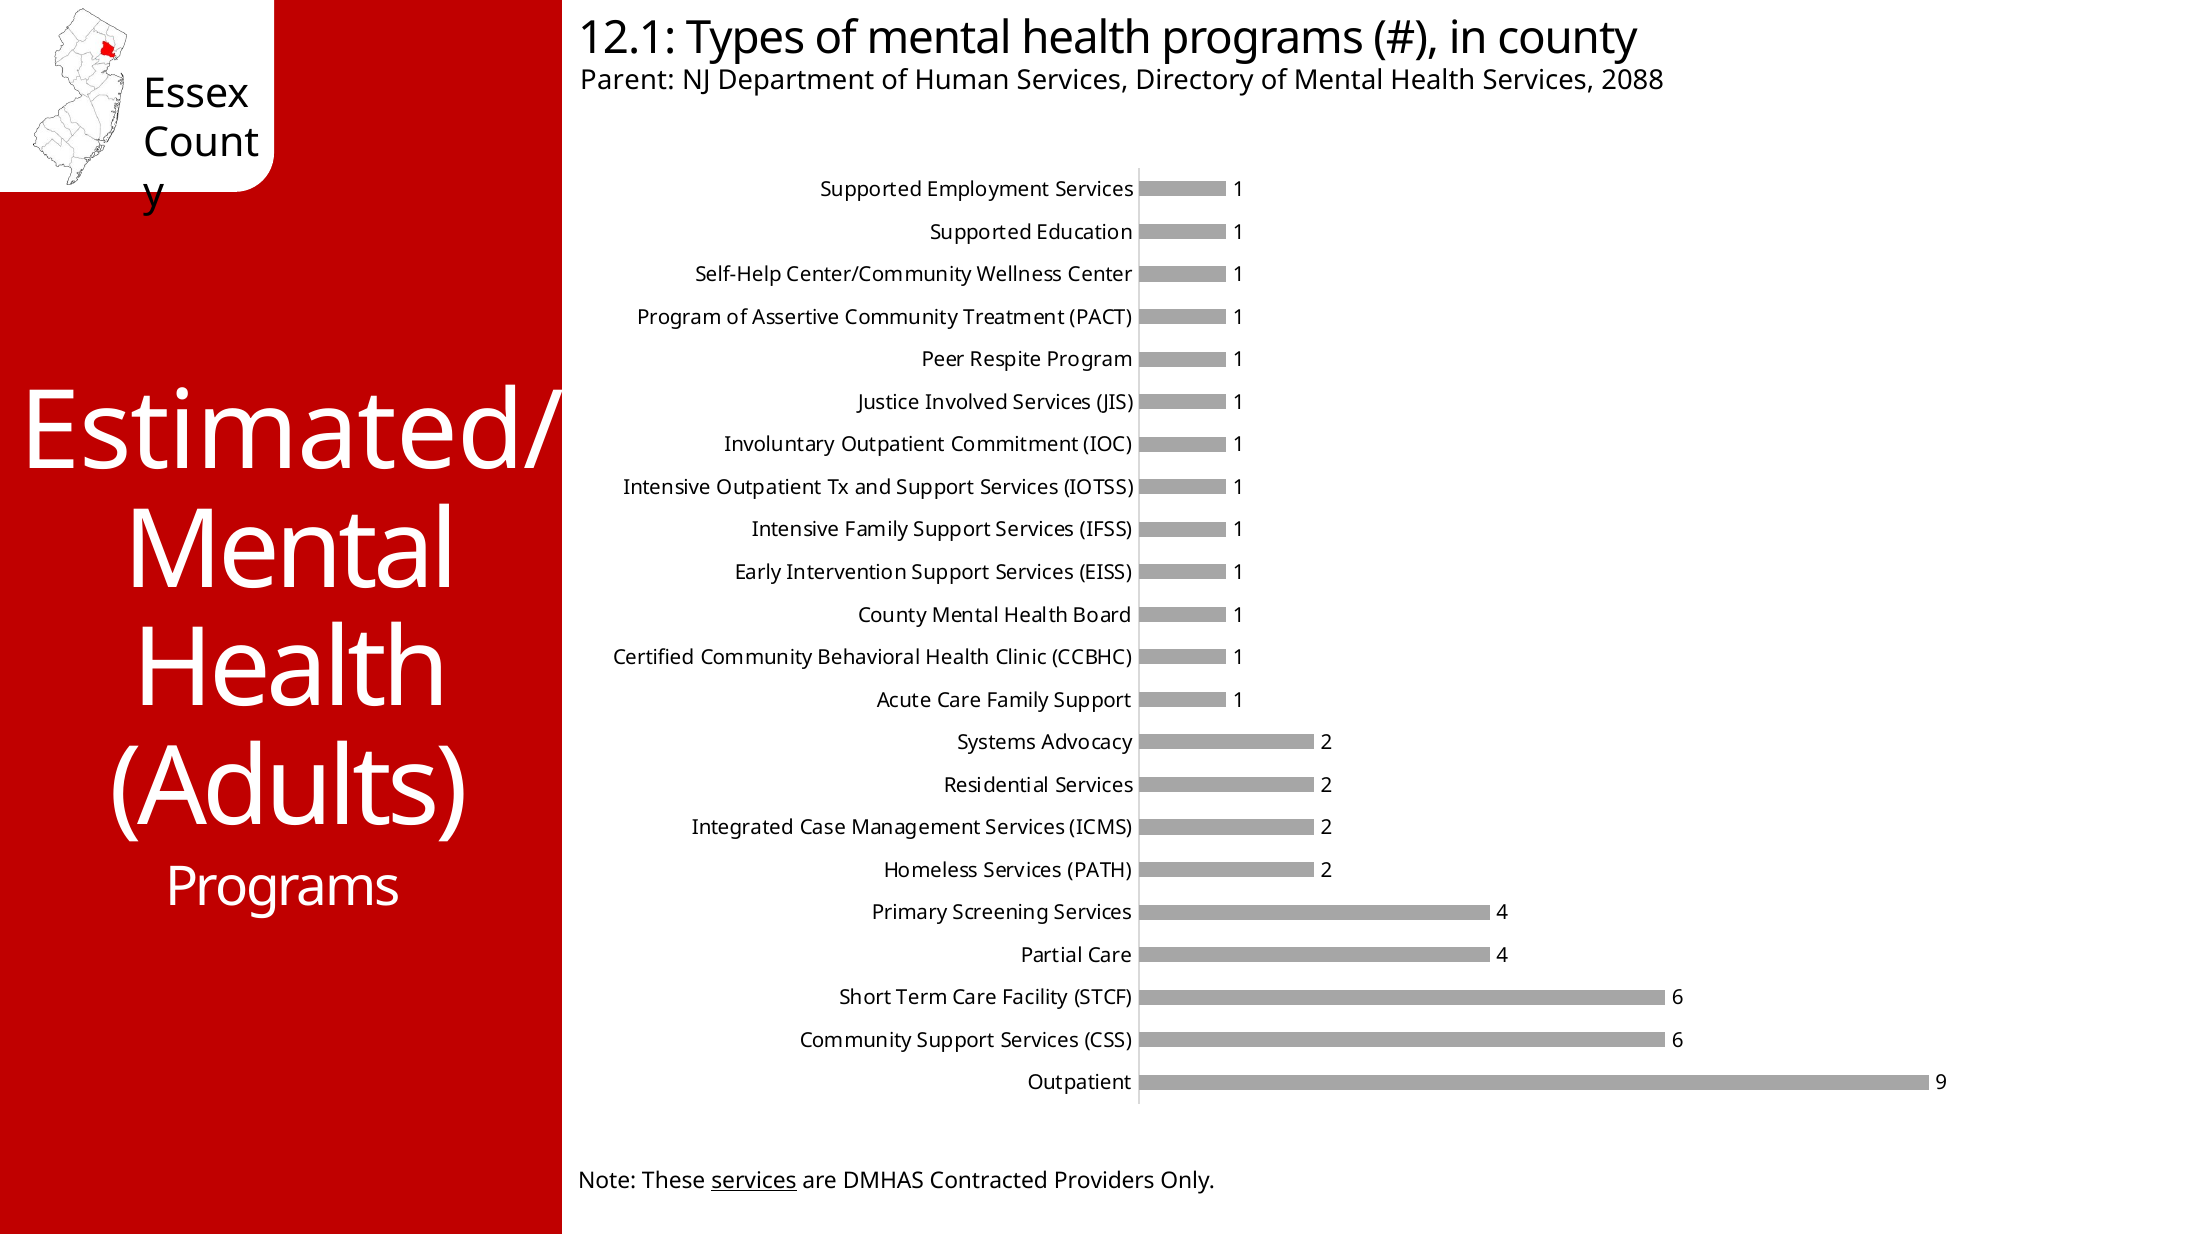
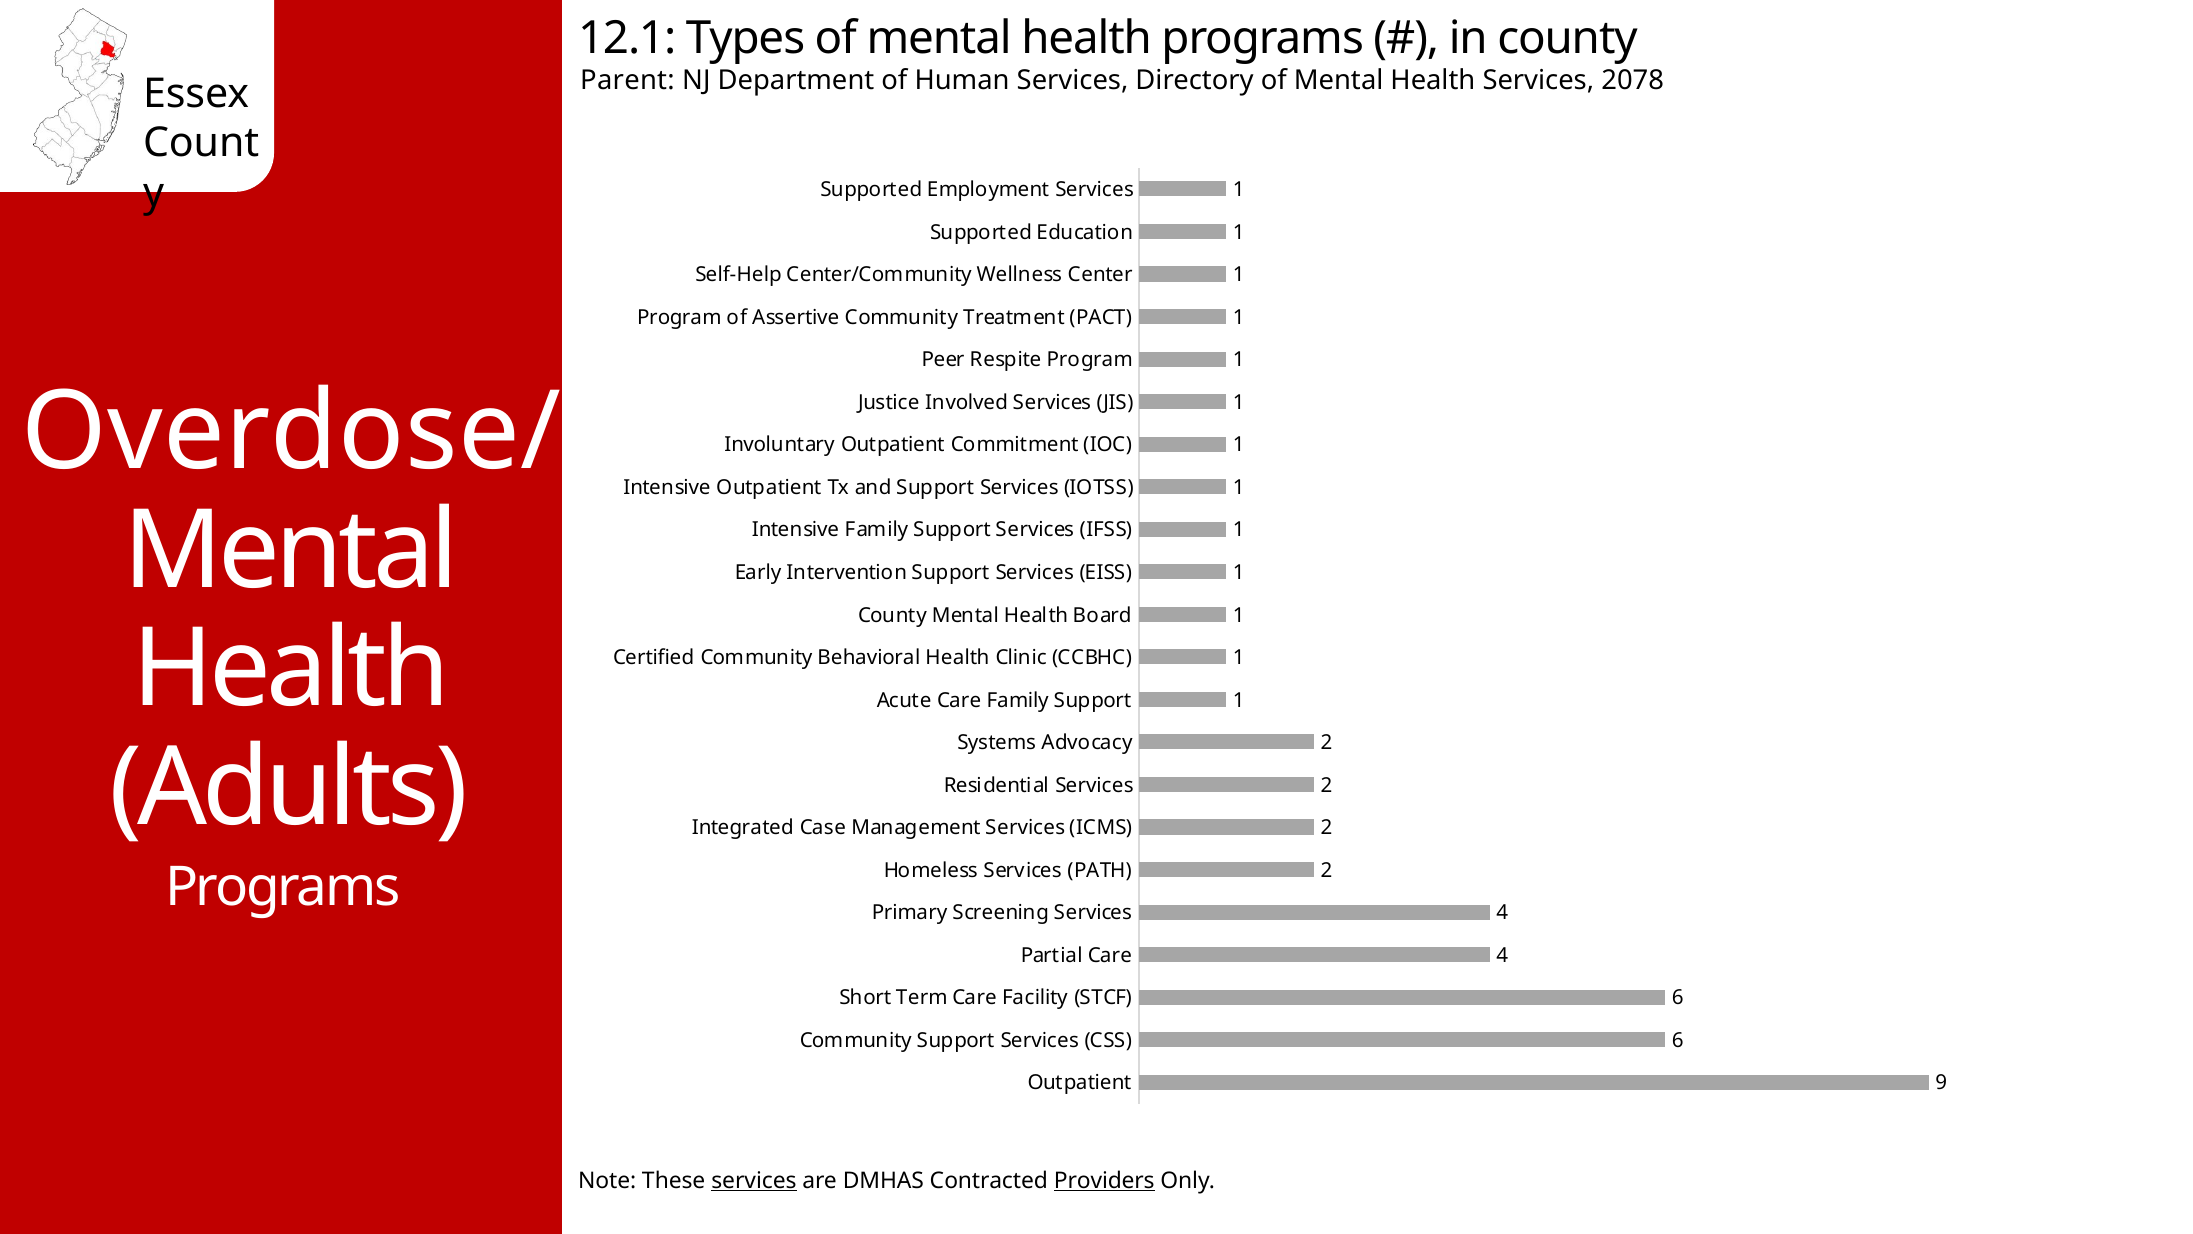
2088: 2088 -> 2078 (1633, 81)
Estimated/: Estimated/ -> Overdose/ (291, 432)
Providers underline: none -> present (1104, 1180)
